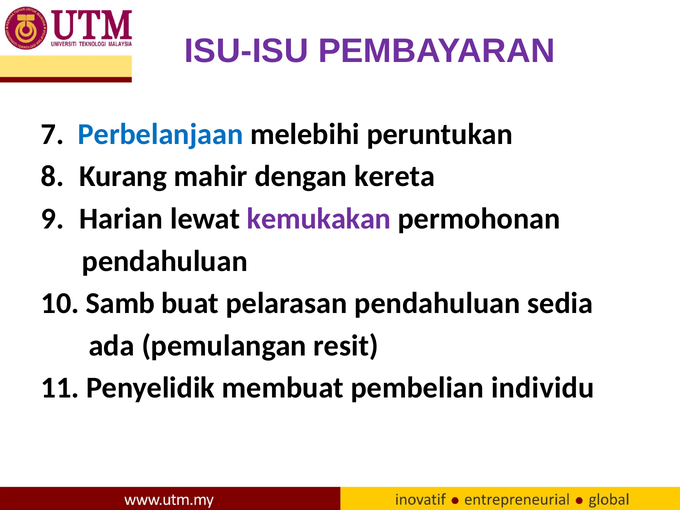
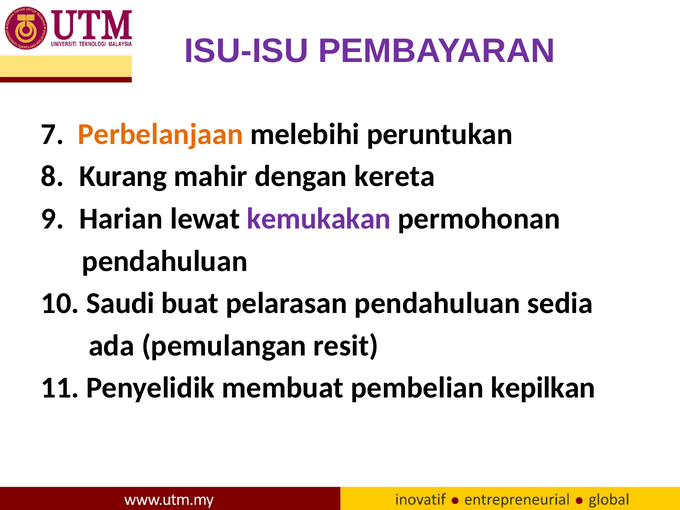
Perbelanjaan colour: blue -> orange (161, 134)
Samb: Samb -> Saudi (120, 303)
individu: individu -> kepilkan (543, 388)
